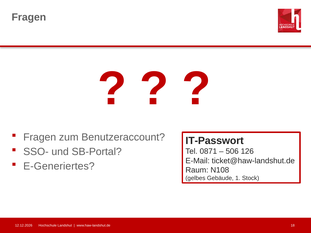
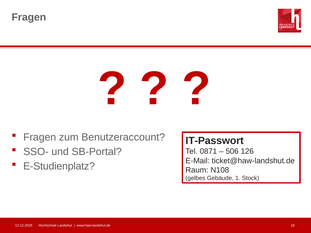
E-Generiertes: E-Generiertes -> E-Studienplatz (59, 166)
